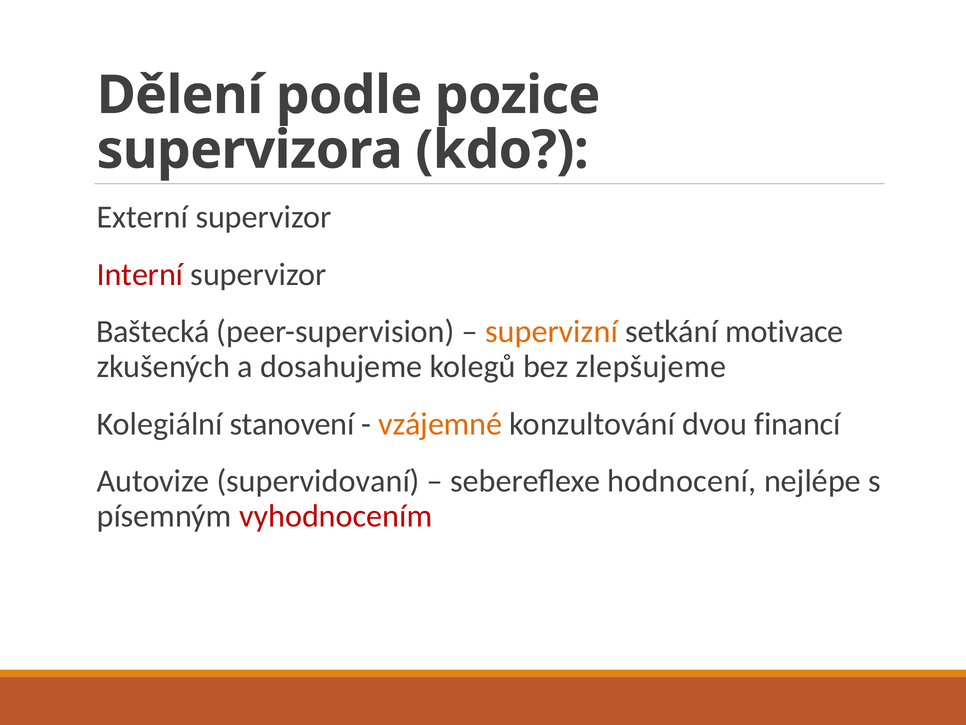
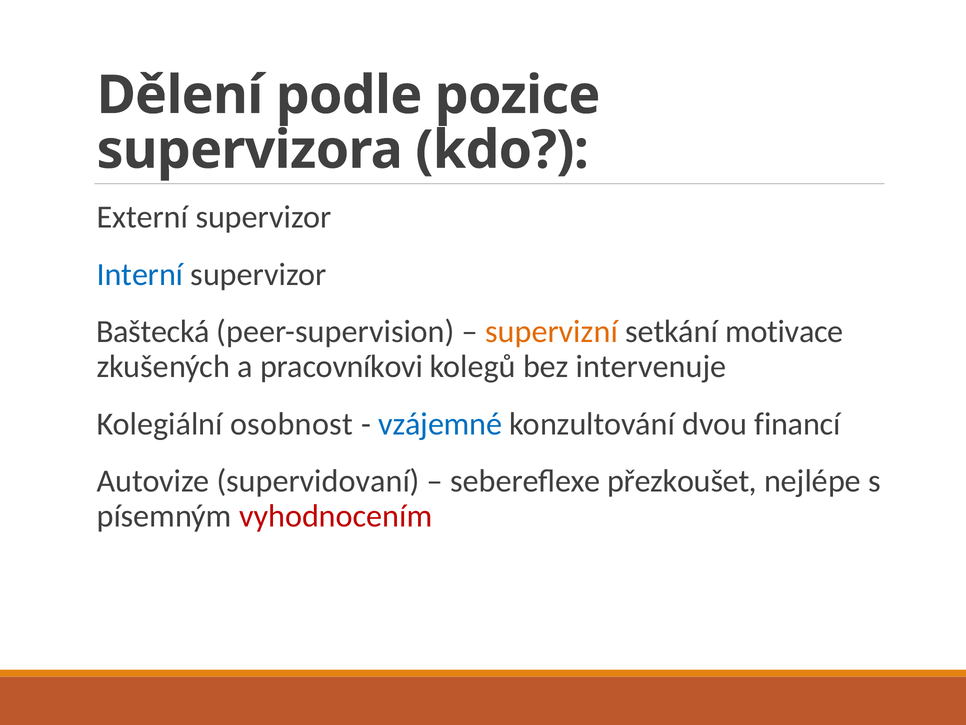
Interní colour: red -> blue (140, 274)
dosahujeme: dosahujeme -> pracovníkovi (341, 366)
zlepšujeme: zlepšujeme -> intervenuje (651, 366)
stanovení: stanovení -> osobnost (292, 424)
vzájemné colour: orange -> blue (440, 424)
hodnocení: hodnocení -> přezkoušet (682, 481)
